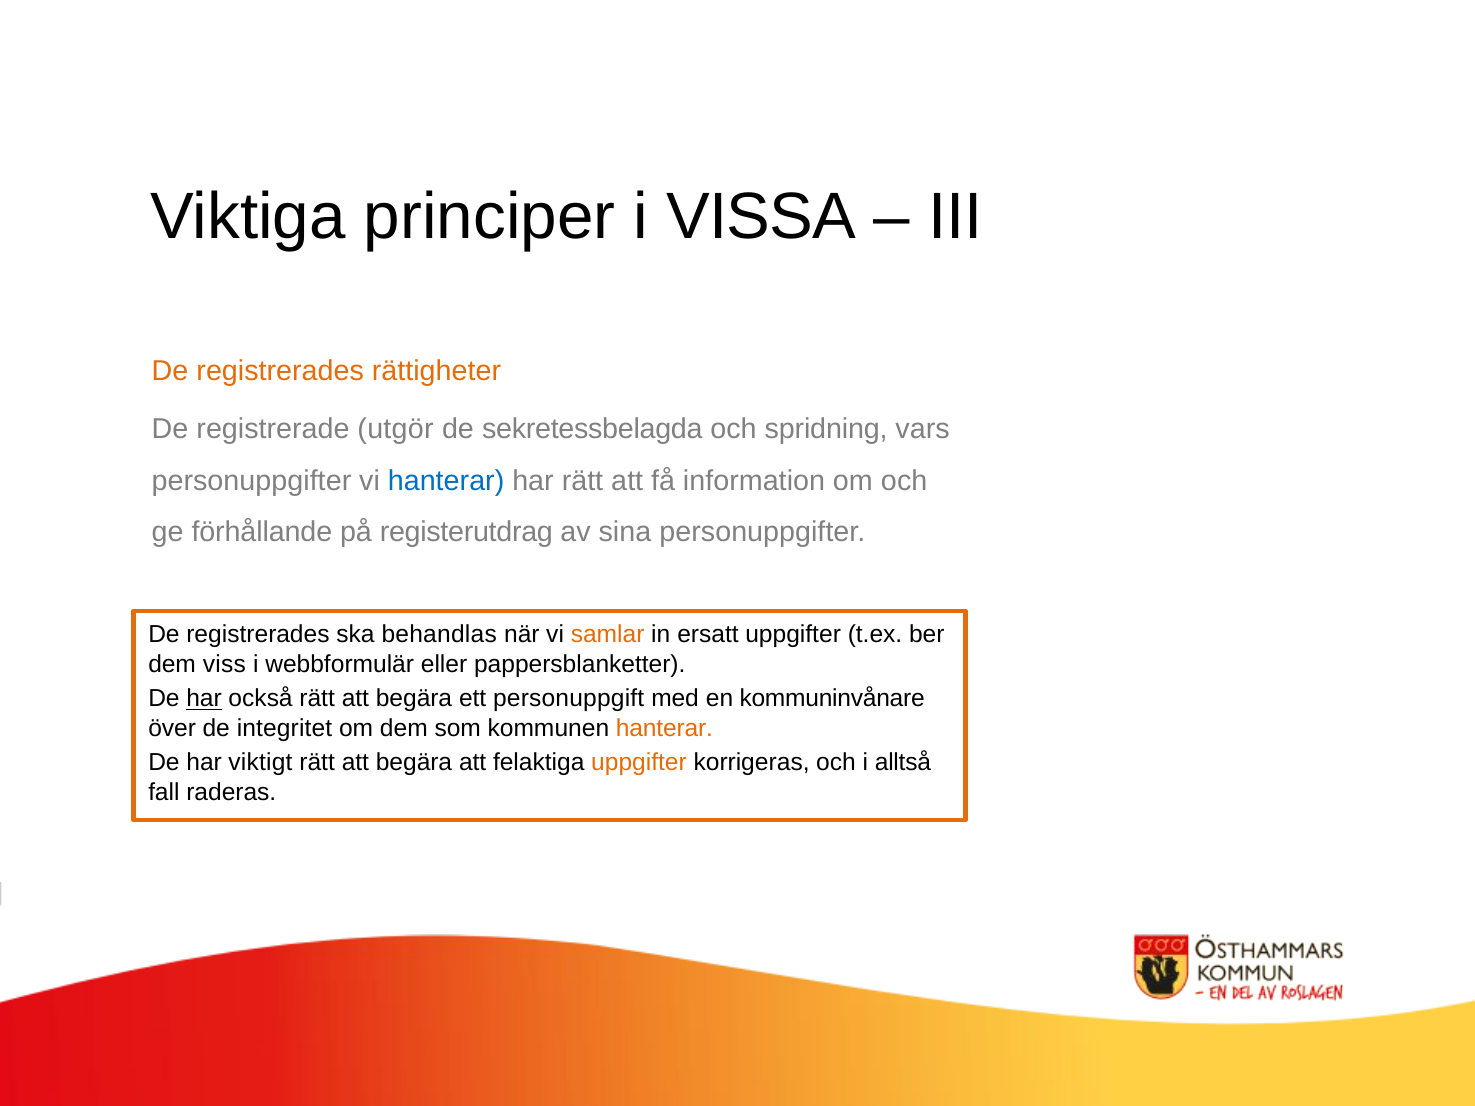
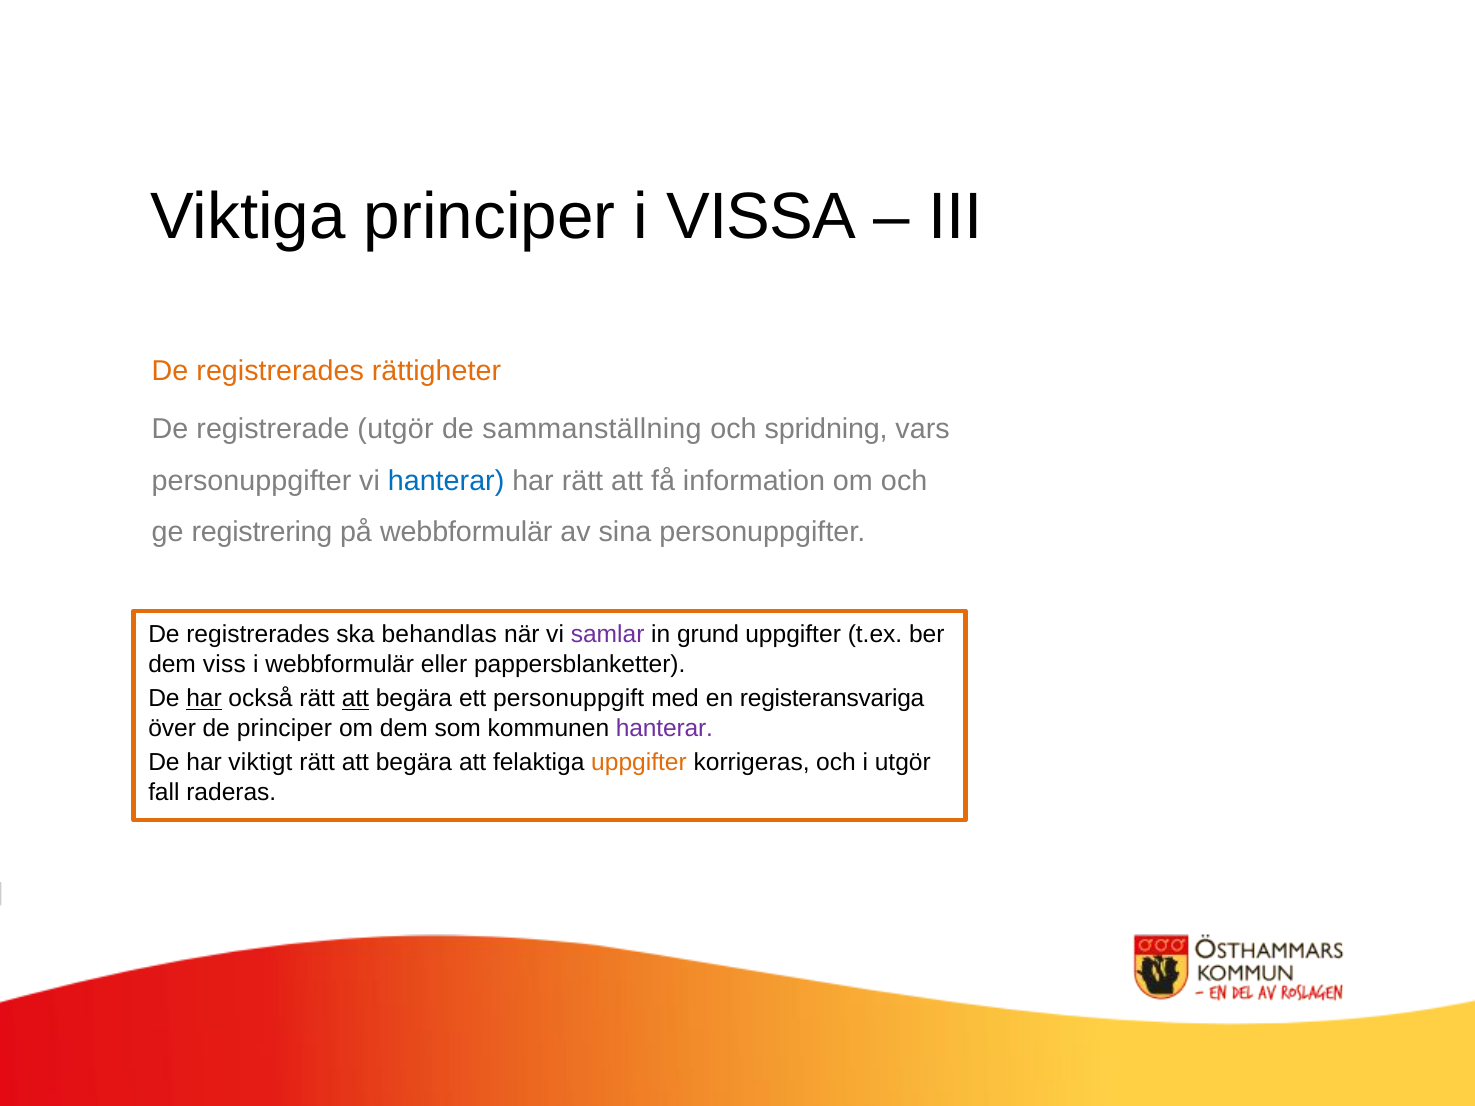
sekretessbelagda: sekretessbelagda -> sammanställning (592, 429)
förhållande: förhållande -> registrering (262, 533)
på registerutdrag: registerutdrag -> webbformulär (466, 533)
samlar colour: orange -> purple (608, 635)
ersatt: ersatt -> grund (708, 635)
att underline: none -> present (355, 699)
kommuninvånare: kommuninvånare -> registeransvariga (832, 699)
de integritet: integritet -> principer (284, 728)
hanterar colour: orange -> purple (664, 728)
i alltså: alltså -> utgör (903, 763)
